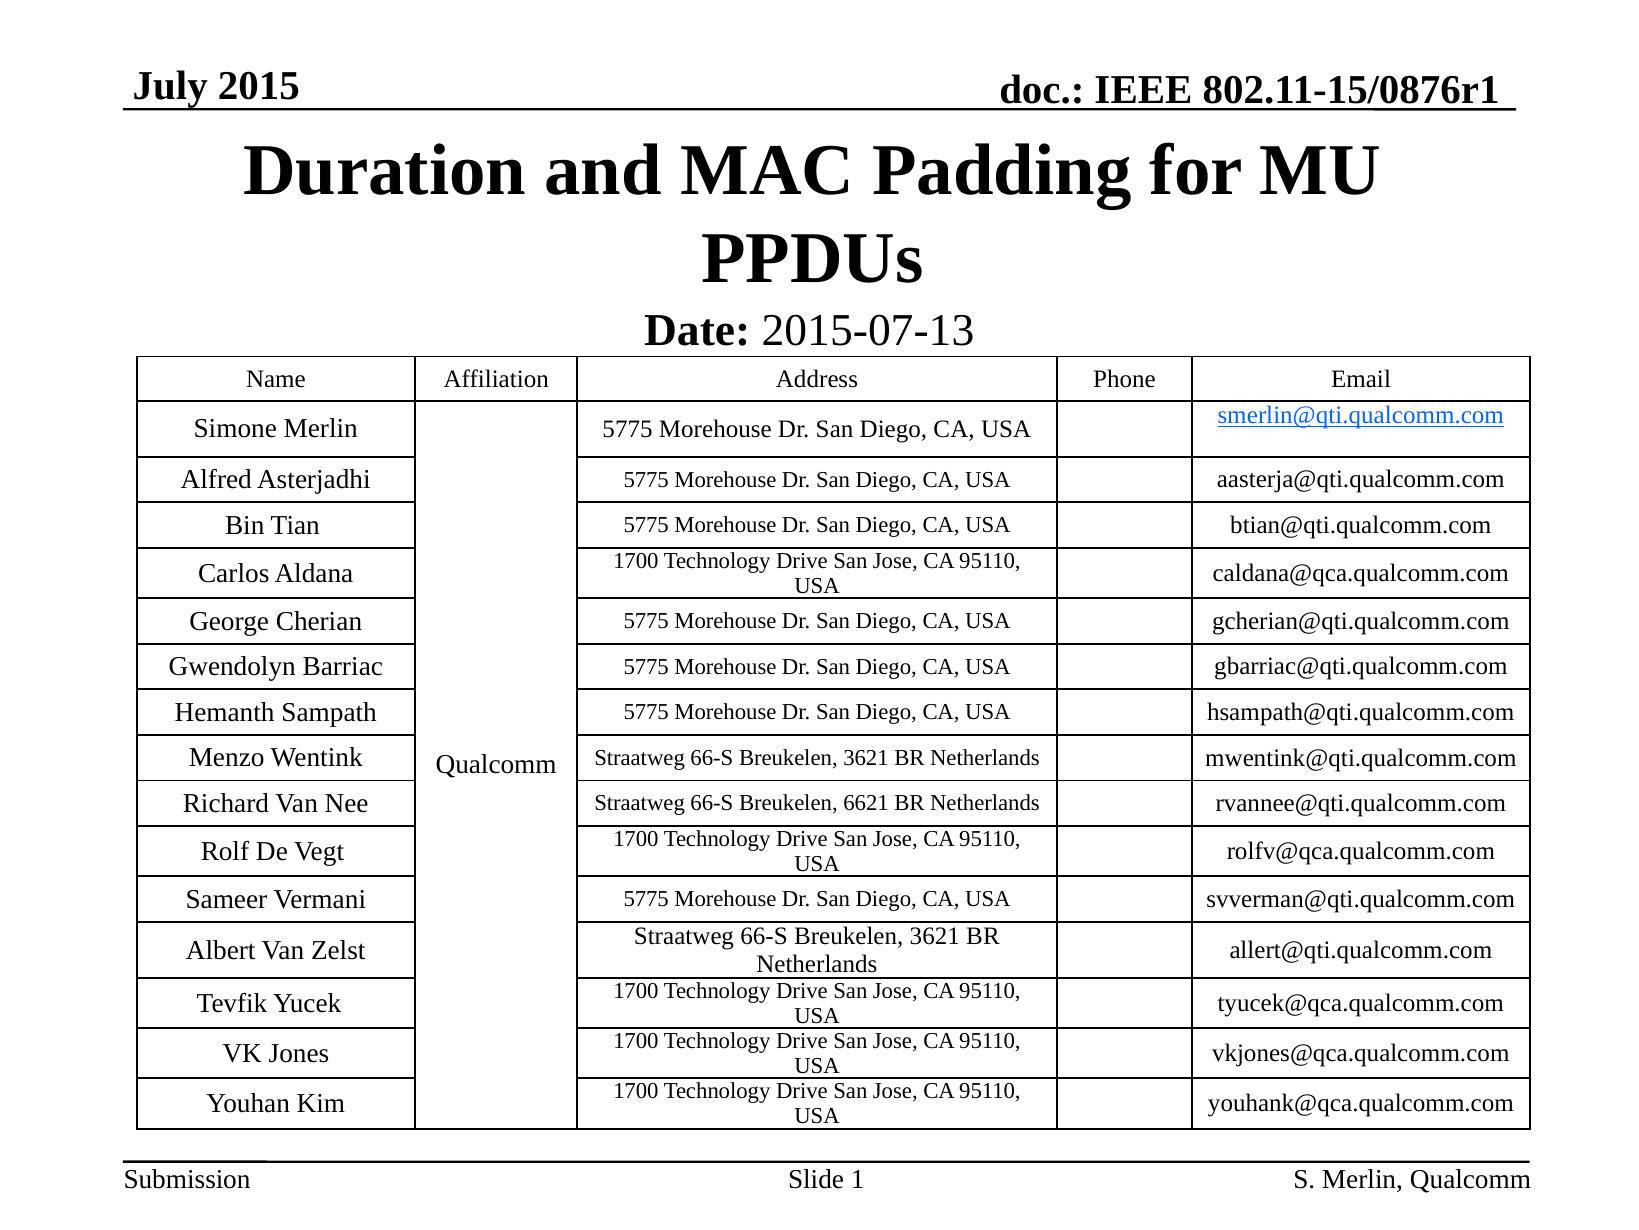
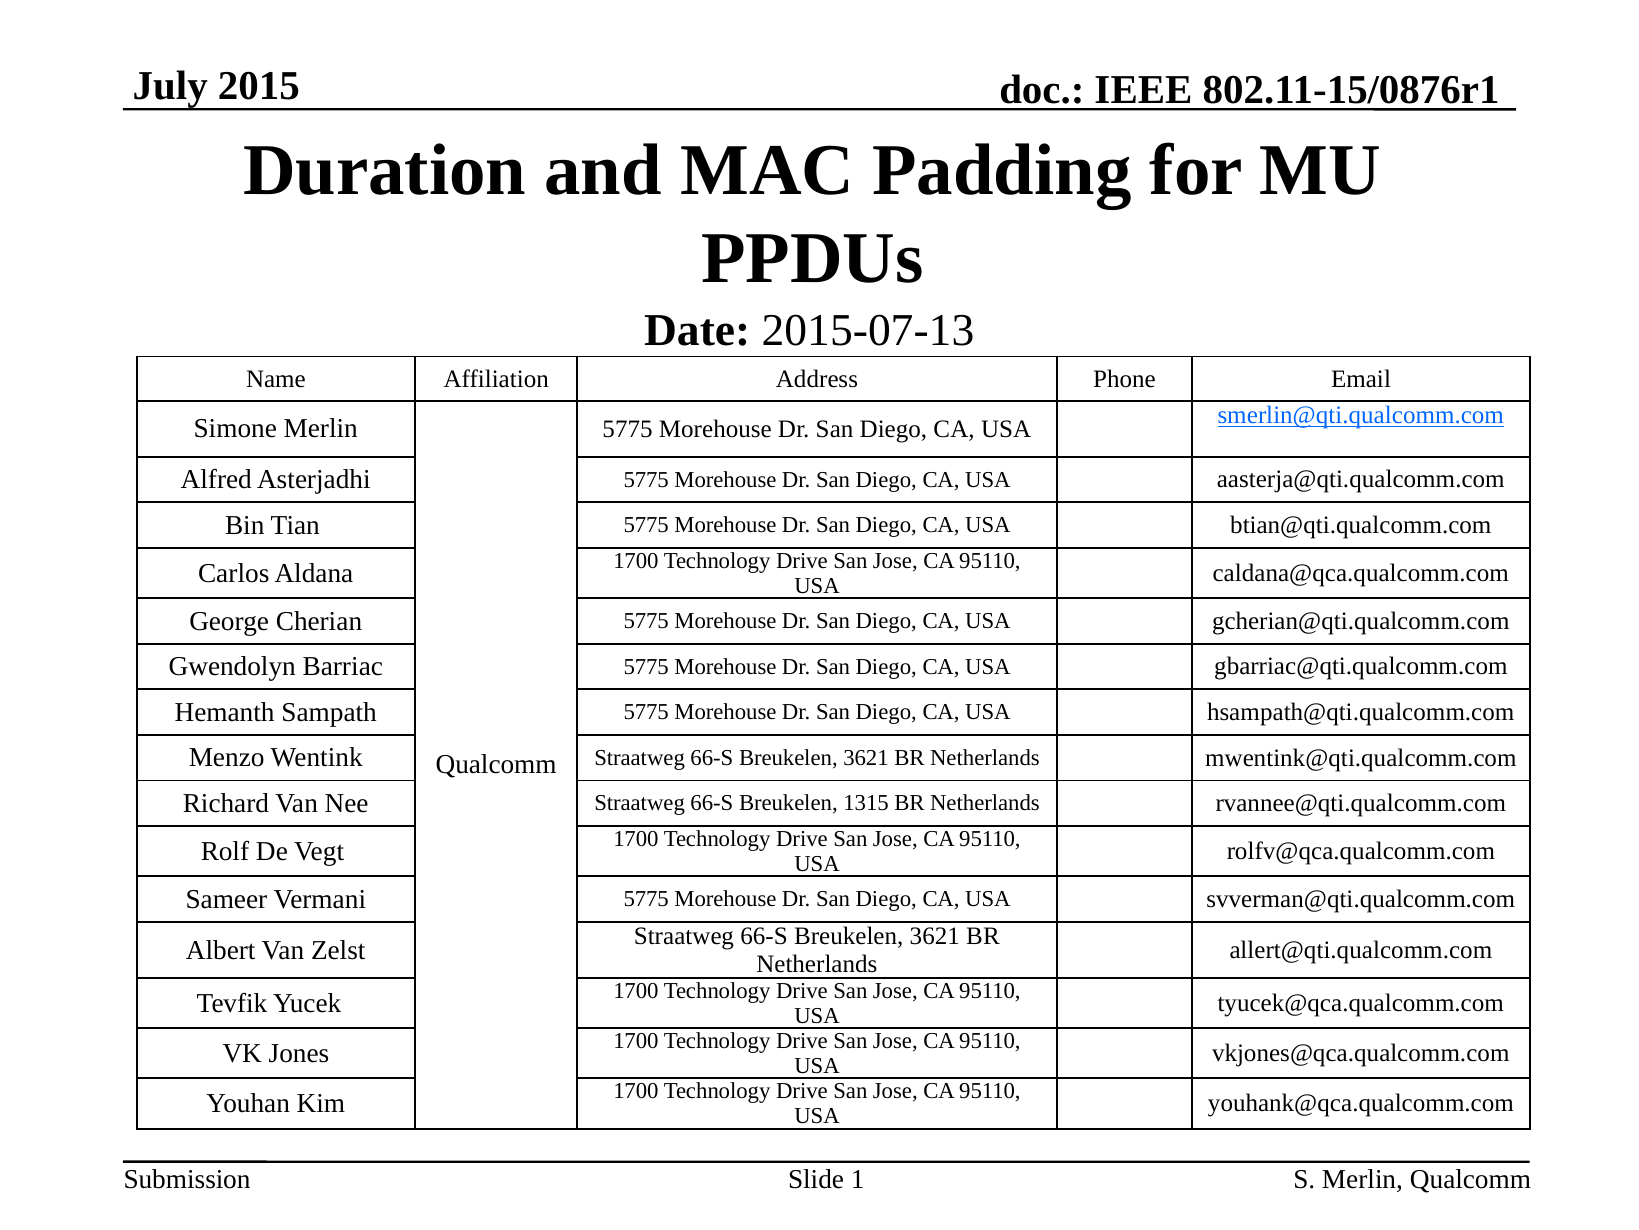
6621: 6621 -> 1315 (866, 803)
